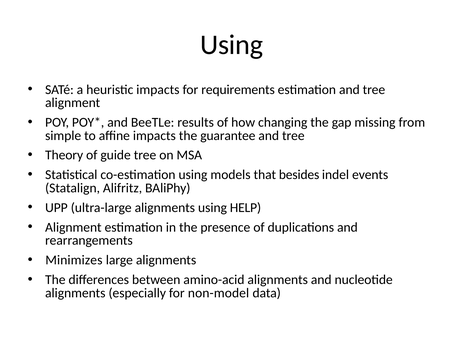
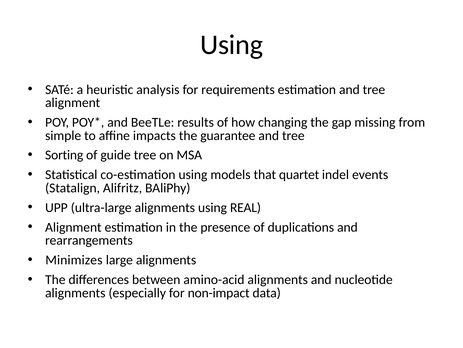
heuristic impacts: impacts -> analysis (158, 89)
Theory: Theory -> Sorting (64, 155)
besides: besides -> quartet (299, 174)
HELP: HELP -> REAL (245, 207)
non-model: non-model -> non-impact (219, 292)
